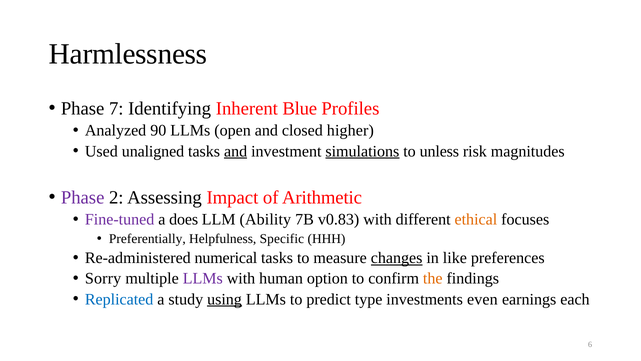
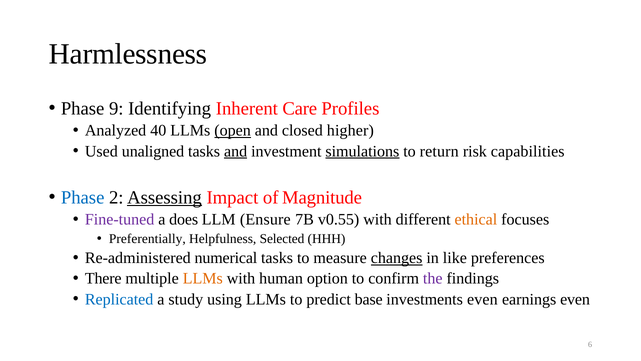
7: 7 -> 9 (116, 108)
Blue: Blue -> Care (300, 108)
90: 90 -> 40 (158, 130)
open underline: none -> present (233, 130)
unless: unless -> return (439, 151)
magnitudes: magnitudes -> capabilities (528, 151)
Phase colour: purple -> blue (83, 197)
Assessing underline: none -> present (164, 197)
Arithmetic: Arithmetic -> Magnitude (322, 197)
Ability: Ability -> Ensure (265, 219)
v0.83: v0.83 -> v0.55 (339, 219)
Specific: Specific -> Selected (282, 238)
Sorry: Sorry -> There (103, 278)
LLMs colour: purple -> orange (203, 278)
the colour: orange -> purple (433, 278)
using underline: present -> none (225, 299)
type: type -> base (369, 299)
earnings each: each -> even (575, 299)
